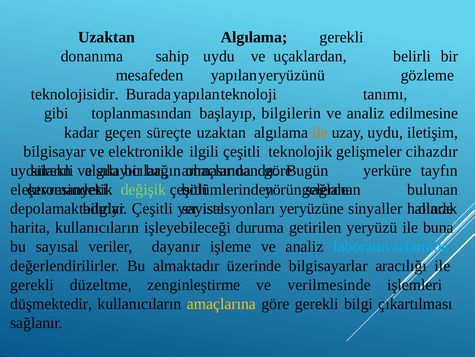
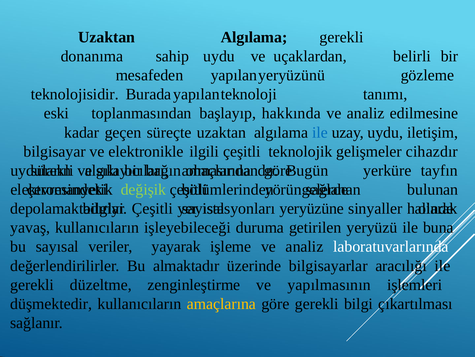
gibi: gibi -> eski (56, 113)
bilgilerin: bilgilerin -> hakkında (291, 113)
ile colour: orange -> blue (320, 132)
harita: harita -> yavaş (30, 227)
dayanır: dayanır -> yayarak (176, 246)
laboratuvarlarında colour: light blue -> white (391, 246)
verilmesinde: verilmesinde -> yapılmasının (329, 284)
